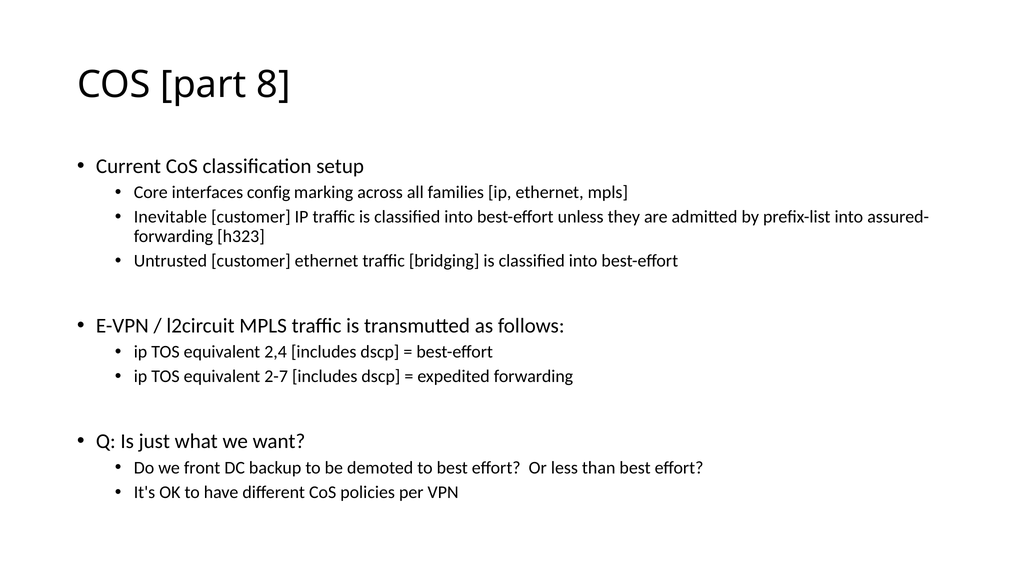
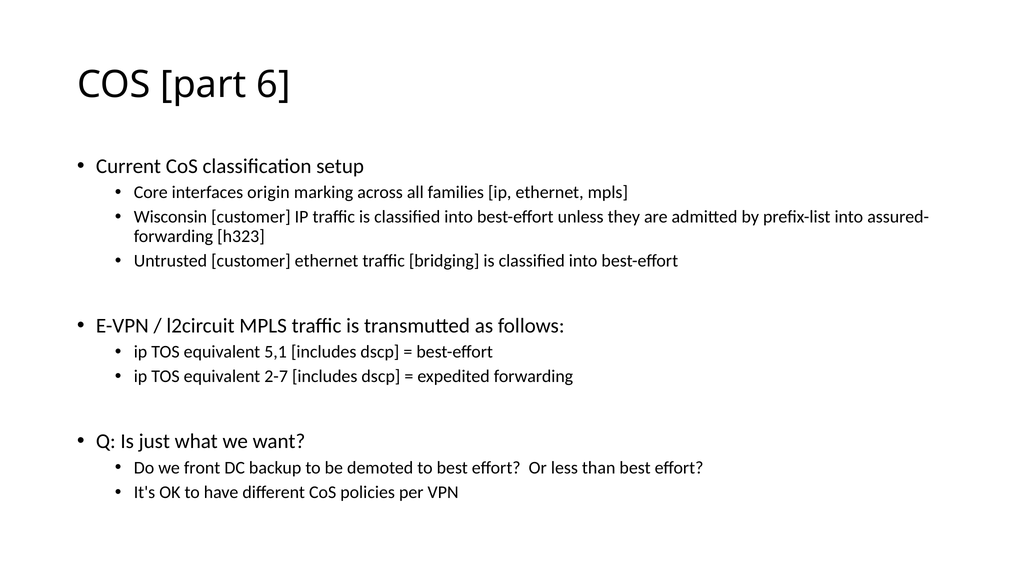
8: 8 -> 6 (273, 85)
config: config -> origin (268, 193)
Inevitable: Inevitable -> Wisconsin (170, 217)
2,4: 2,4 -> 5,1 (276, 352)
